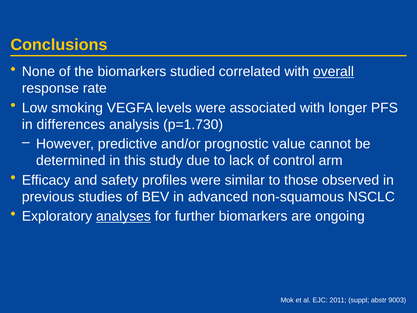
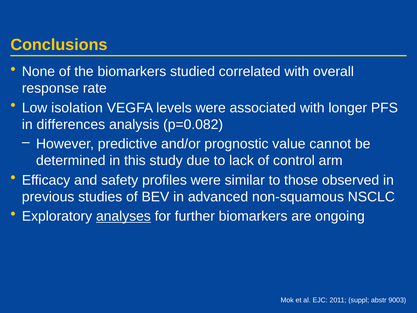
overall underline: present -> none (333, 72)
smoking: smoking -> isolation (77, 108)
p=1.730: p=1.730 -> p=0.082 (193, 124)
